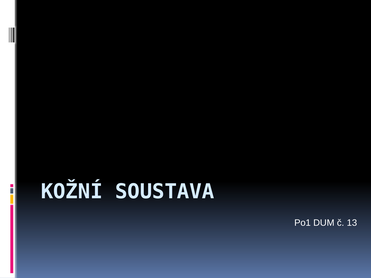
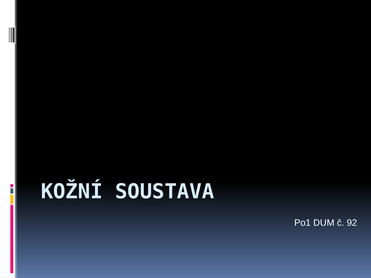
13: 13 -> 92 (352, 223)
